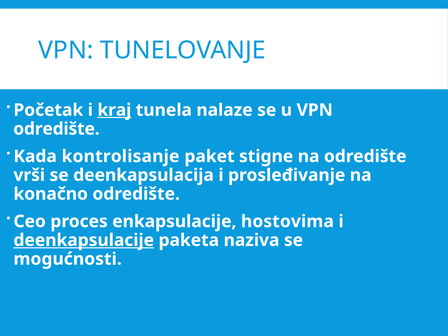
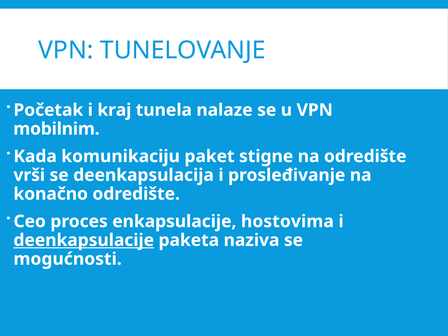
kraj underline: present -> none (114, 110)
odredište: odredište -> mobilnim (56, 129)
kontrolisanje: kontrolisanje -> komunikaciju (121, 156)
